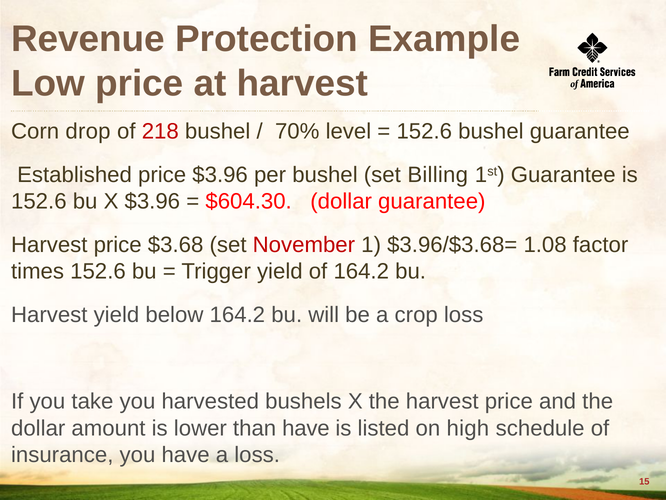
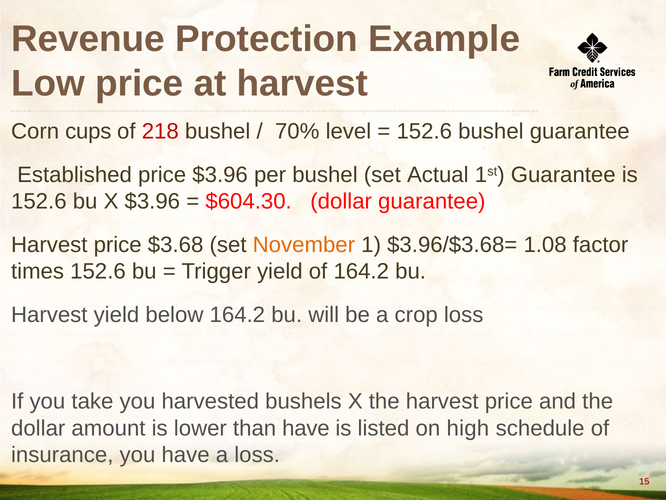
drop: drop -> cups (88, 131)
Billing: Billing -> Actual (438, 175)
November colour: red -> orange (304, 245)
